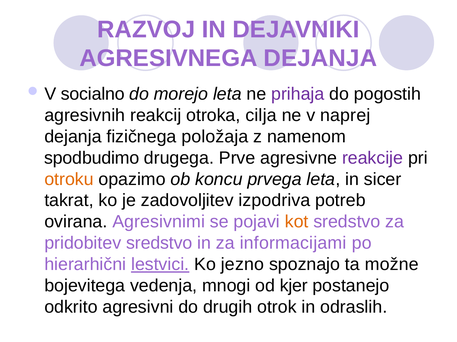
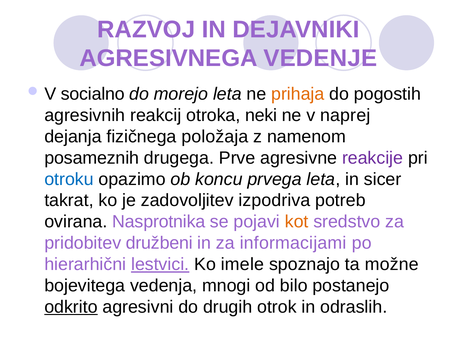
AGRESIVNEGA DEJANJA: DEJANJA -> VEDENJE (320, 58)
prihaja colour: purple -> orange (298, 94)
cilja: cilja -> neki (261, 116)
spodbudimo: spodbudimo -> posameznih (92, 158)
otroku colour: orange -> blue (69, 180)
Agresivnimi: Agresivnimi -> Nasprotnika (159, 222)
pridobitev sredstvo: sredstvo -> družbeni (159, 244)
jezno: jezno -> imele (242, 265)
kjer: kjer -> bilo (294, 286)
odkrito underline: none -> present (71, 308)
